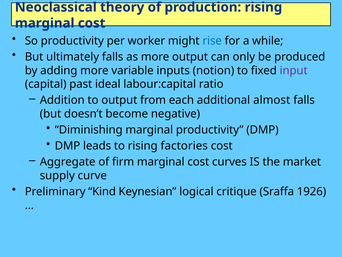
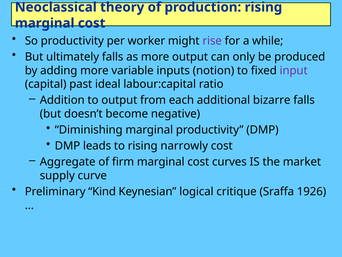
rise colour: blue -> purple (212, 41)
almost: almost -> bizarre (272, 100)
factories: factories -> narrowly (184, 146)
